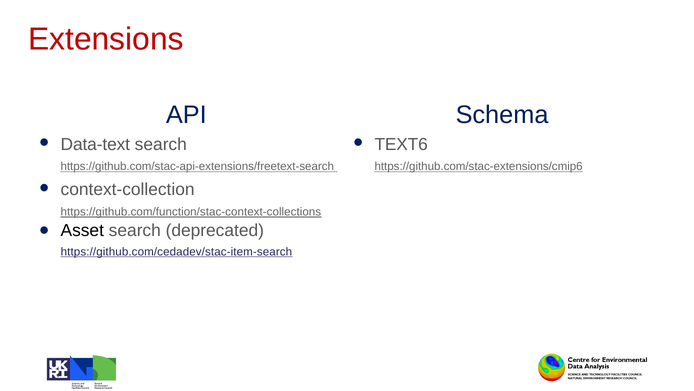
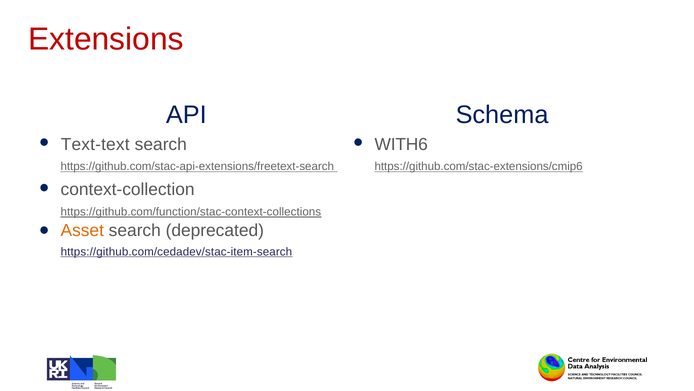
Data-text: Data-text -> Text-text (95, 144)
TEXT6: TEXT6 -> WITH6 (401, 144)
Asset colour: black -> orange (82, 230)
